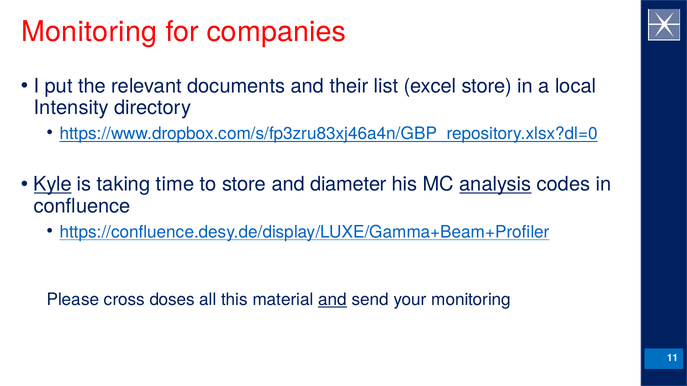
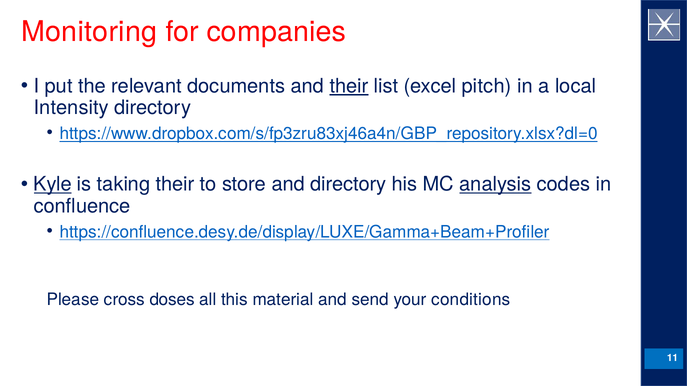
their underline: none -> present (349, 86)
excel store: store -> pitch (487, 86)
taking time: time -> their (175, 185)
and diameter: diameter -> directory (348, 185)
and underline: present -> none (333, 300)
your monitoring: monitoring -> conditions (471, 300)
